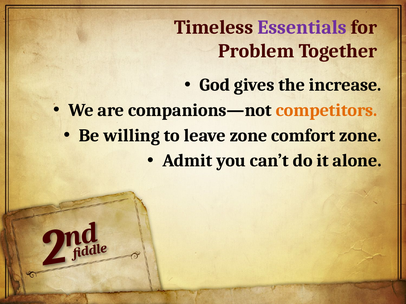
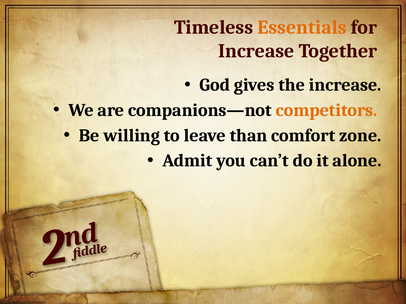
Essentials colour: purple -> orange (302, 27)
Problem: Problem -> Increase (256, 51)
leave zone: zone -> than (249, 136)
